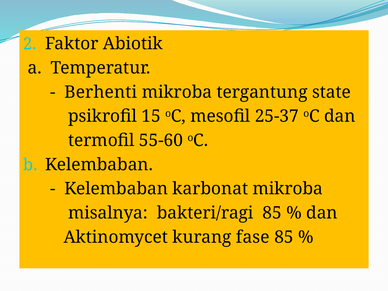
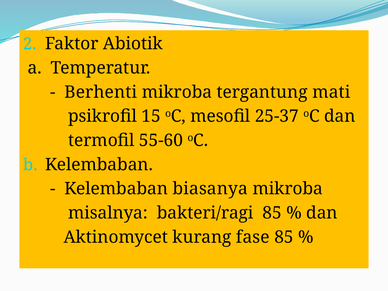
state: state -> mati (331, 92)
karbonat: karbonat -> biasanya (210, 189)
